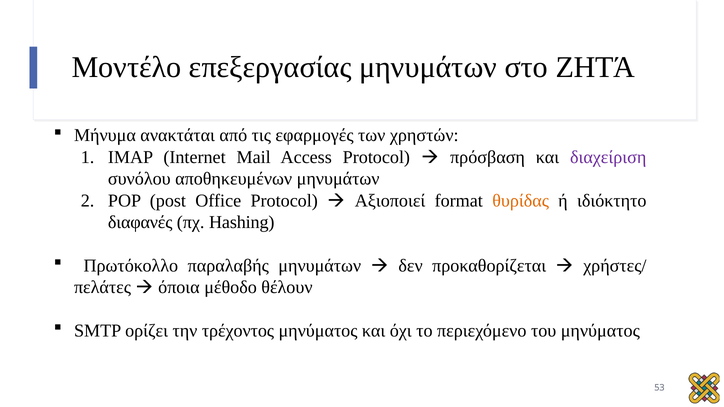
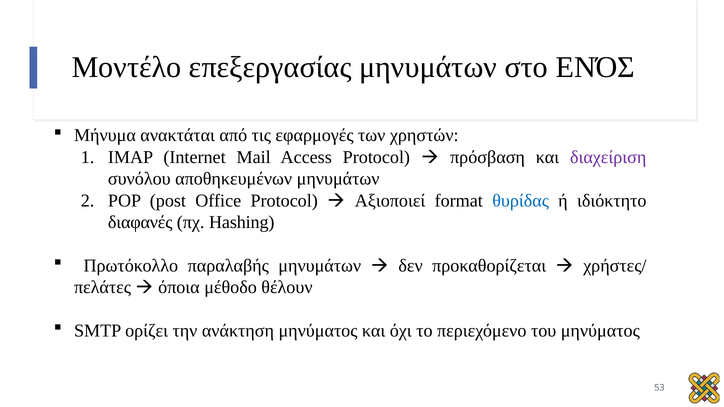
ΖΗΤΆ: ΖΗΤΆ -> ΕΝΌΣ (595, 67)
θυρίδας colour: orange -> blue (521, 201)
τρέχοντος: τρέχοντος -> ανάκτηση (238, 331)
